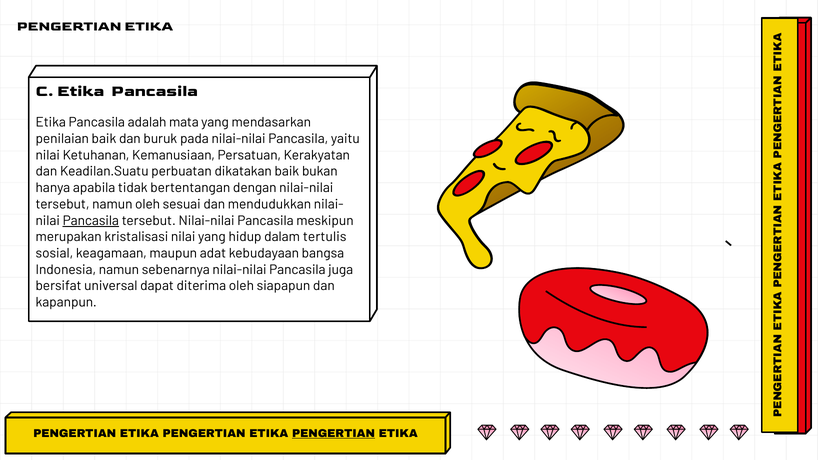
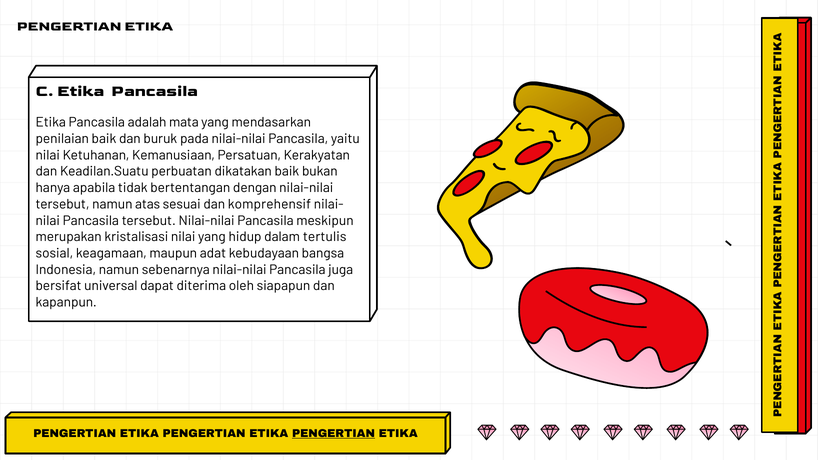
namun oleh: oleh -> atas (148, 204)
mendudukkan: mendudukkan -> komprehensif (269, 204)
Pancasila underline: present -> none (91, 221)
